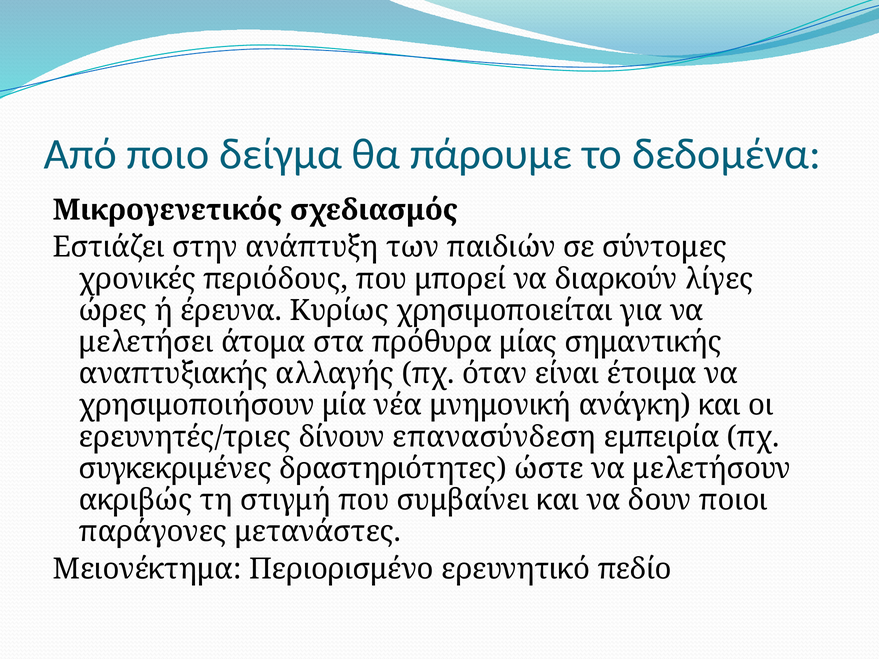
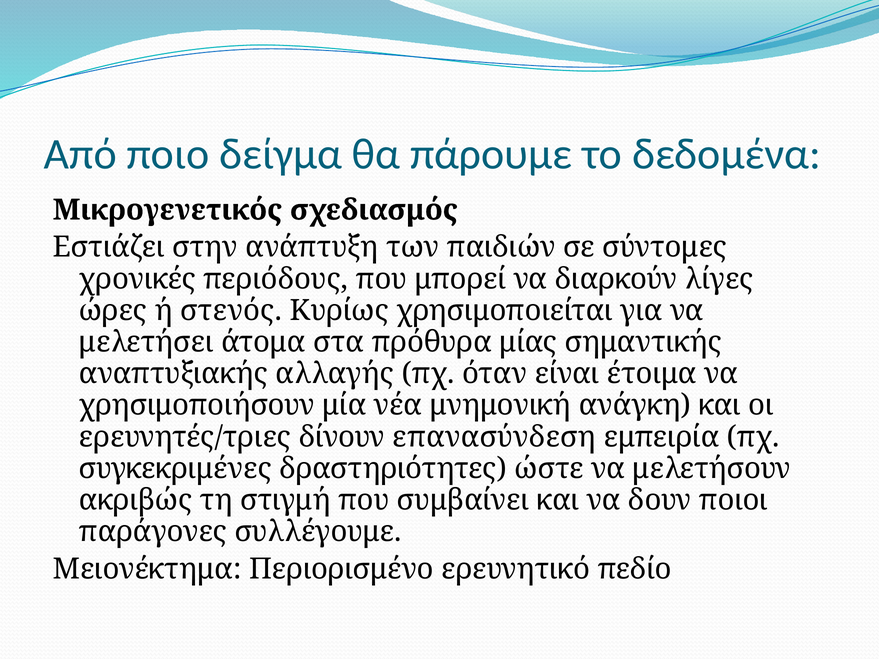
έρευνα: έρευνα -> στενός (231, 311)
μετανάστες: μετανάστες -> συλλέγουμε (318, 532)
